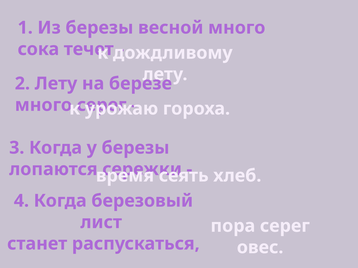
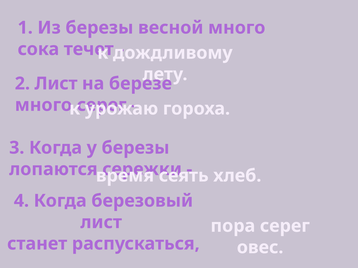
2 Лету: Лету -> Лист (56, 84)
